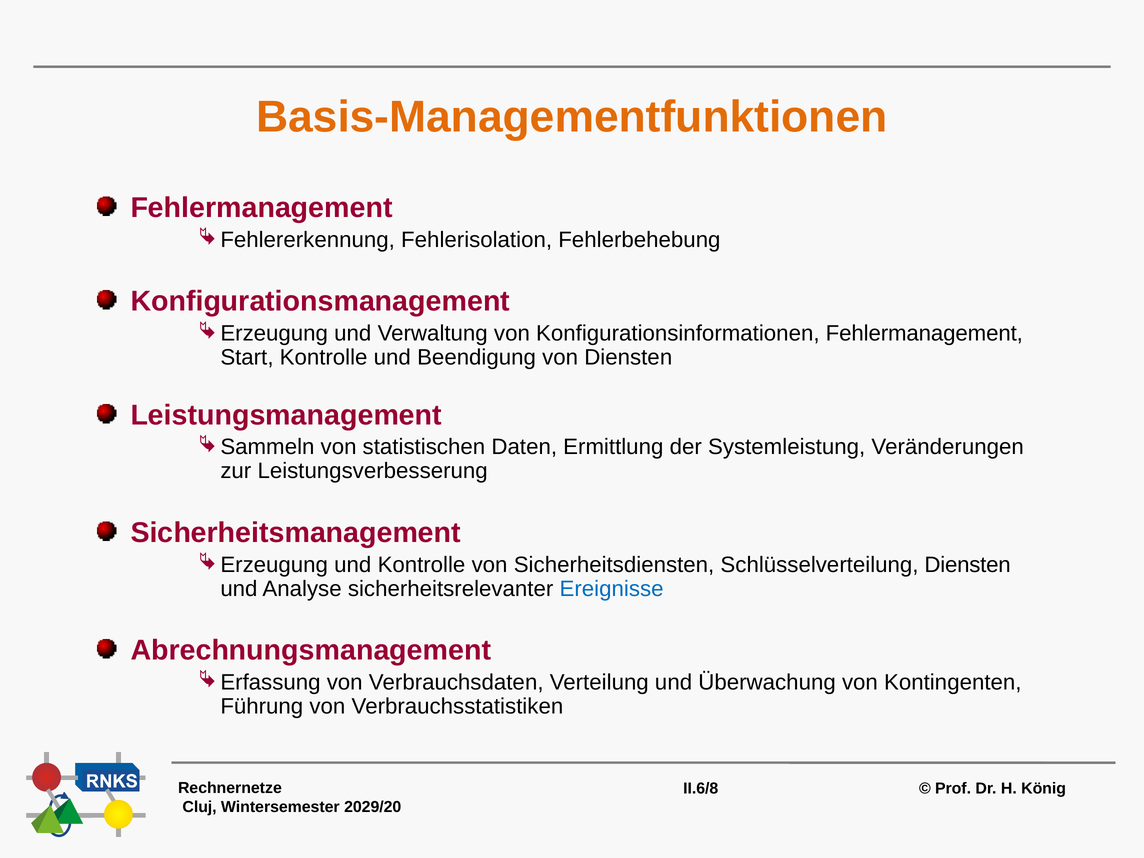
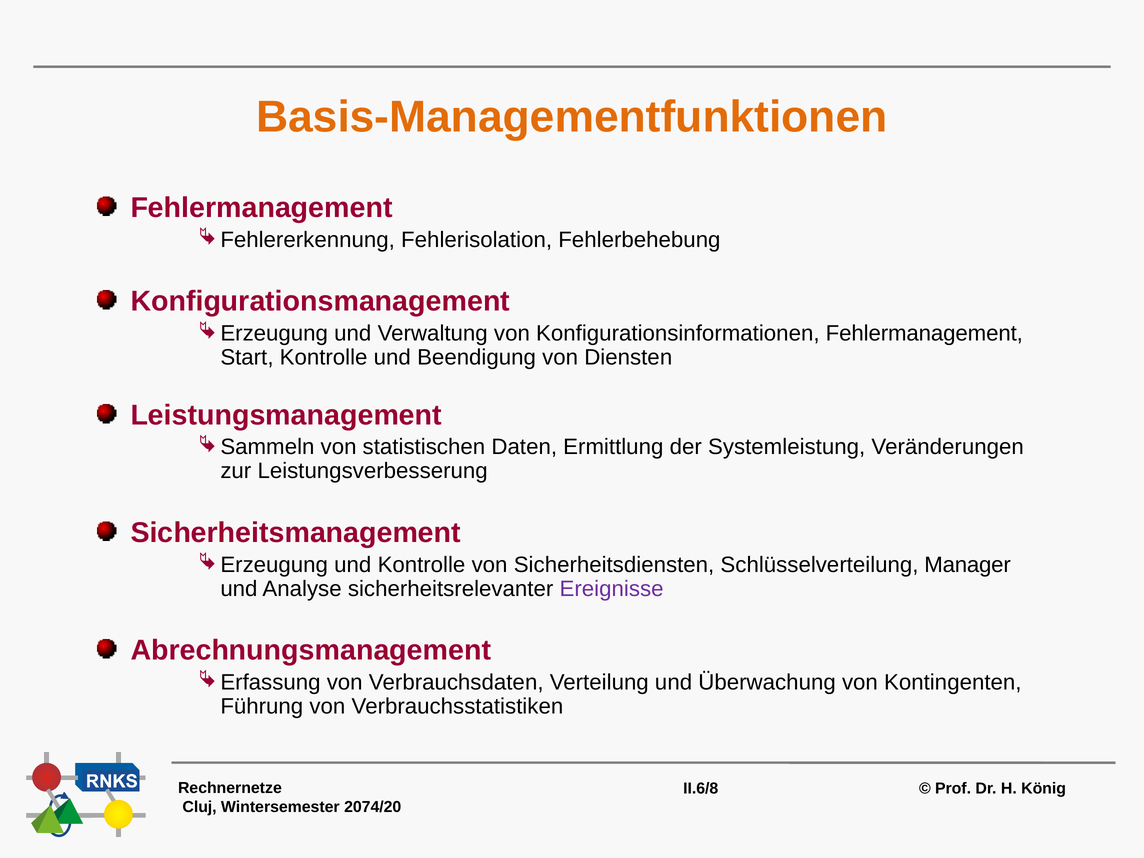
Schlüsselverteilung Diensten: Diensten -> Manager (968, 565)
Ereignisse colour: blue -> purple (612, 589)
2029/20: 2029/20 -> 2074/20 (373, 807)
